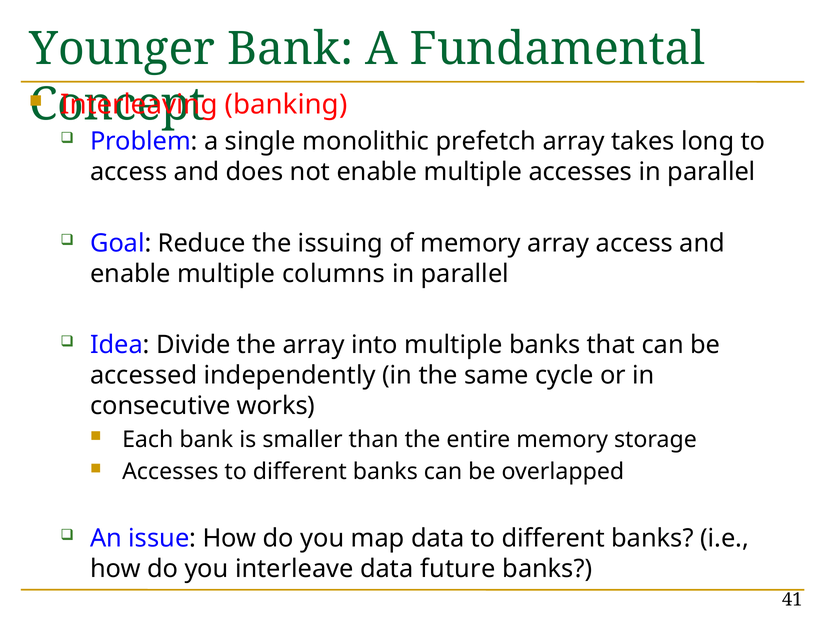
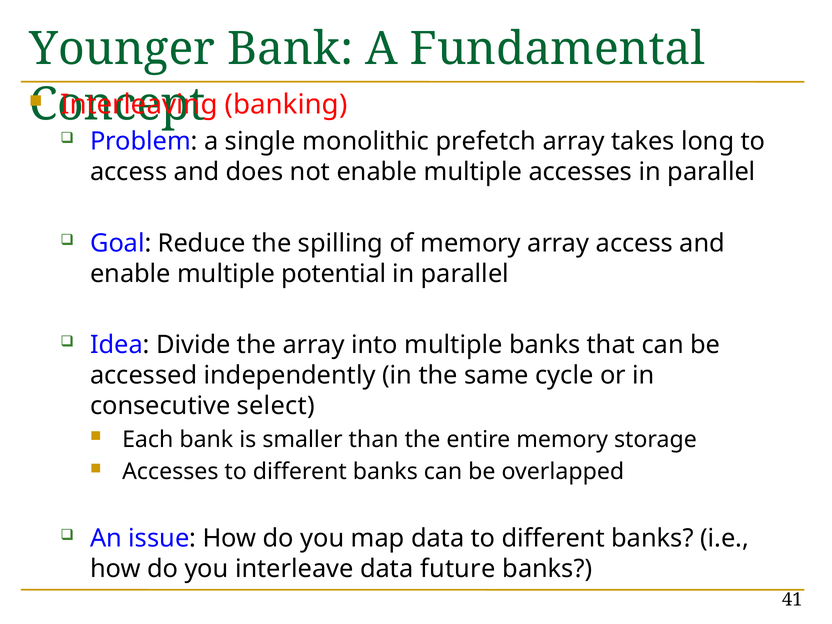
issuing: issuing -> spilling (341, 243)
columns: columns -> potential (334, 274)
works: works -> select (276, 406)
